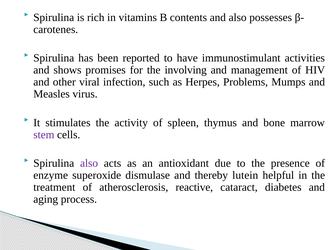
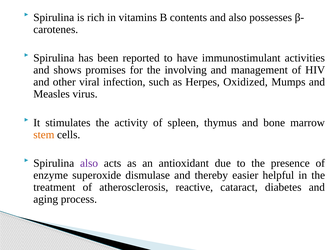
Problems: Problems -> Oxidized (245, 82)
stem colour: purple -> orange (44, 135)
lutein: lutein -> easier (245, 176)
